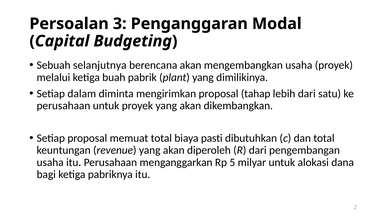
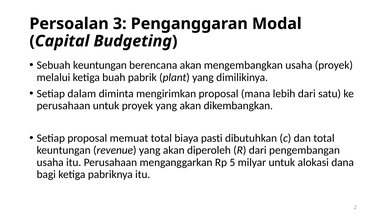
Sebuah selanjutnya: selanjutnya -> keuntungan (100, 65)
tahap: tahap -> mana (256, 94)
